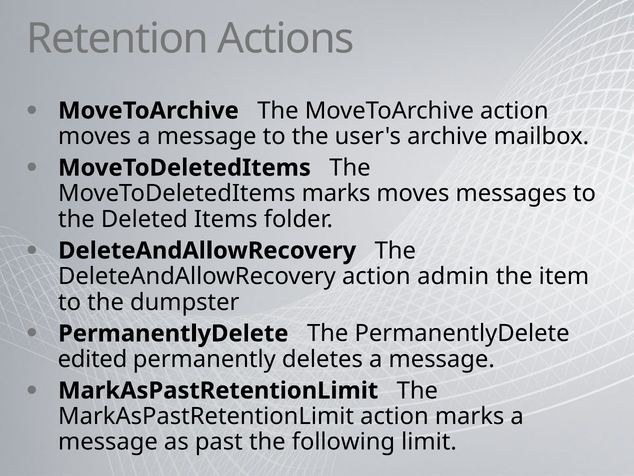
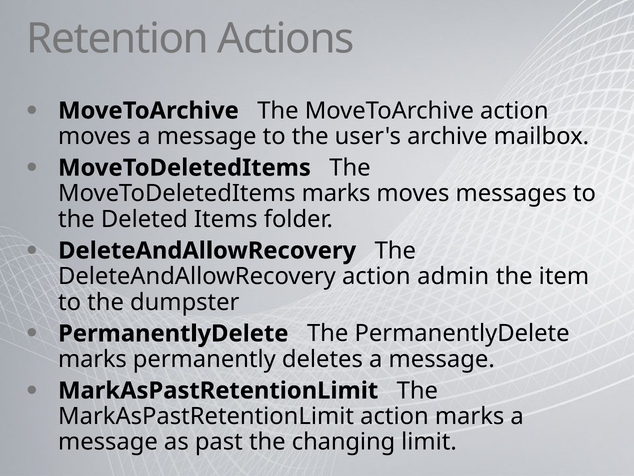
edited: edited -> marks (92, 359)
following: following -> changing (344, 442)
